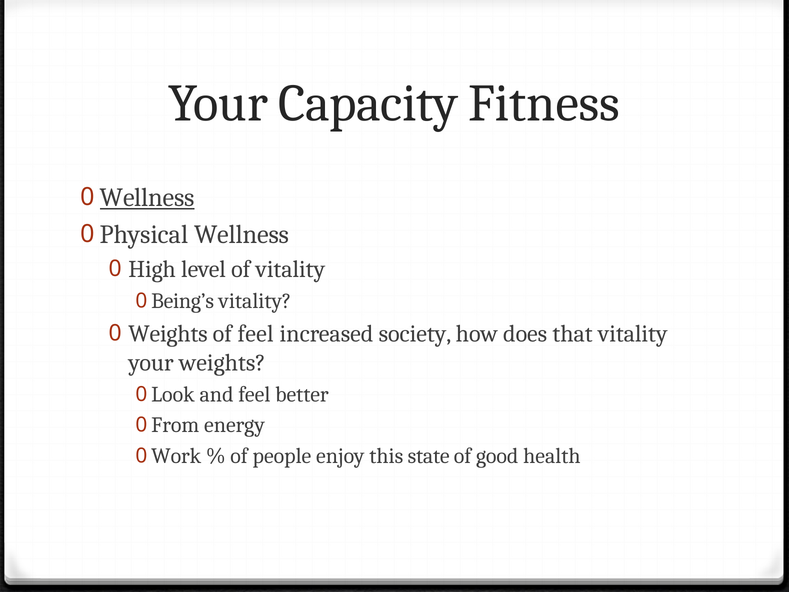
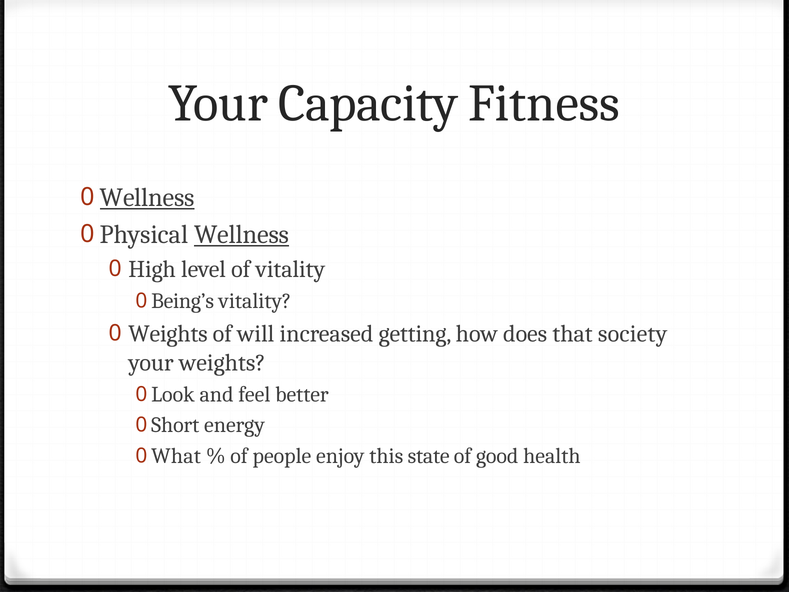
Wellness underline: none -> present (242, 234)
of feel: feel -> will (256, 334)
society: society -> getting (415, 334)
that vitality: vitality -> society (633, 334)
From: From -> Short (175, 425)
Work: Work -> What (176, 456)
